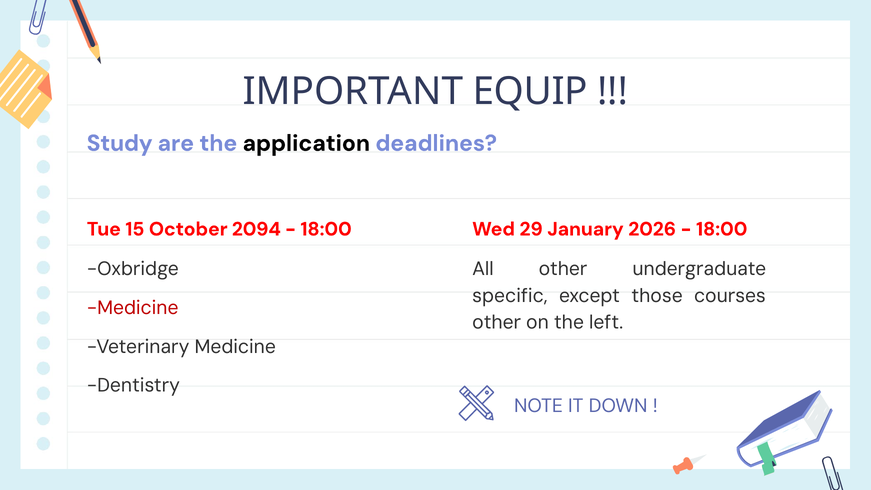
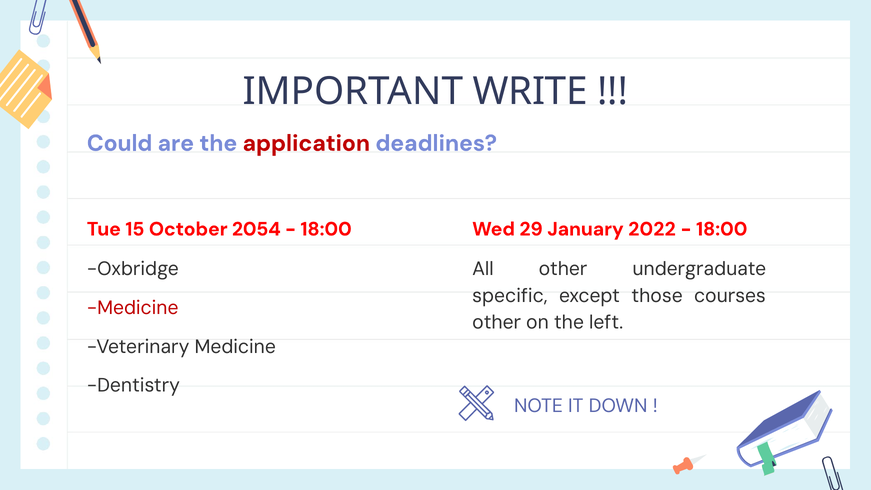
EQUIP: EQUIP -> WRITE (530, 92)
Study: Study -> Could (120, 143)
application colour: black -> red (306, 143)
2094: 2094 -> 2054 (256, 229)
2026: 2026 -> 2022 (652, 229)
